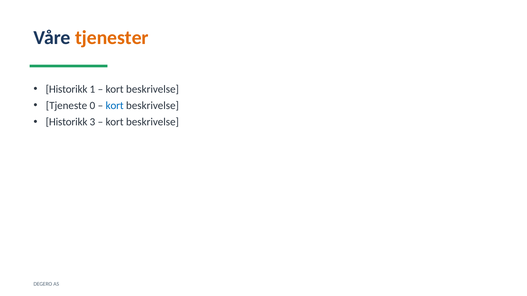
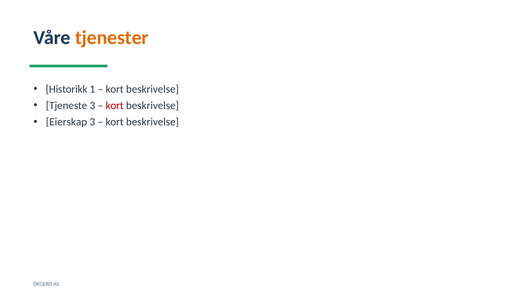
Tjeneste 0: 0 -> 3 (92, 106)
kort colour: blue -> red (115, 106)
Historikk: Historikk -> Eierskap (67, 122)
